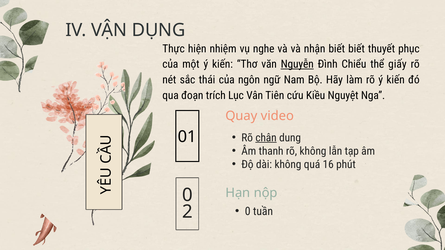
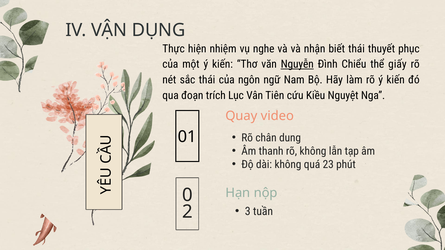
biết biết: biết -> thái (356, 49)
chân underline: present -> none (266, 138)
16: 16 -> 23 (328, 165)
0: 0 -> 3 (248, 212)
